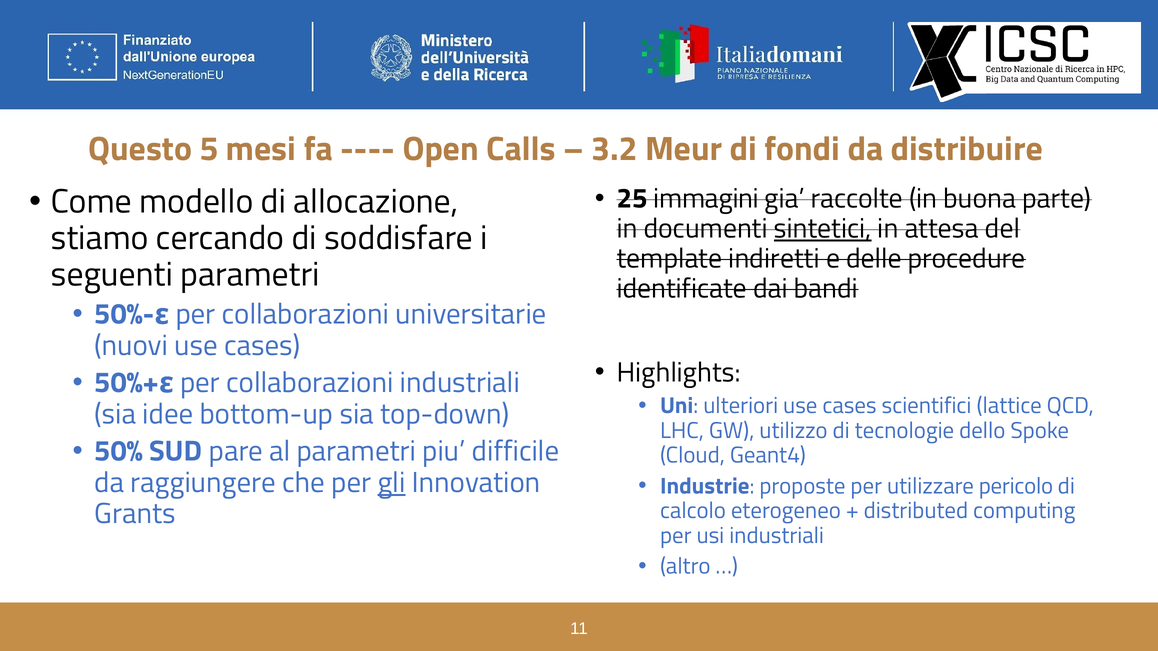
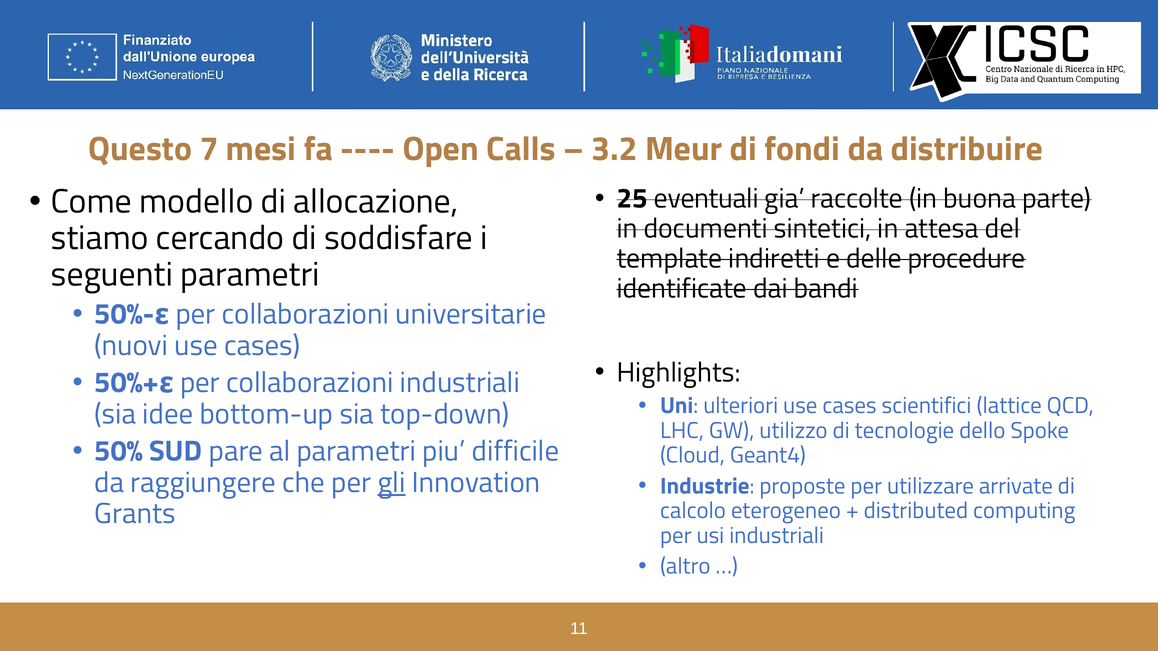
5: 5 -> 7 (209, 149)
immagini: immagini -> eventuali (706, 199)
sintetici underline: present -> none (823, 229)
pericolo: pericolo -> arrivate (1016, 486)
